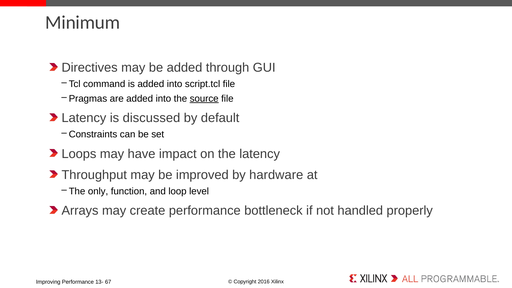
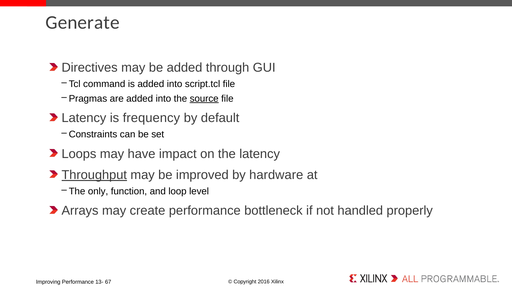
Minimum: Minimum -> Generate (83, 22)
discussed: discussed -> frequency (151, 118)
Throughput underline: none -> present (94, 175)
